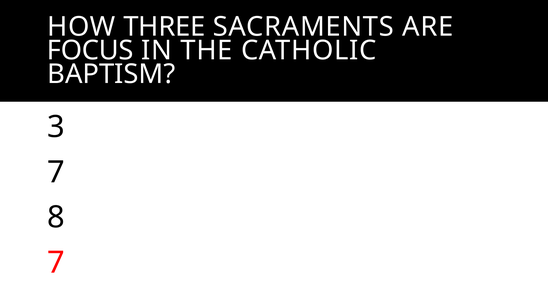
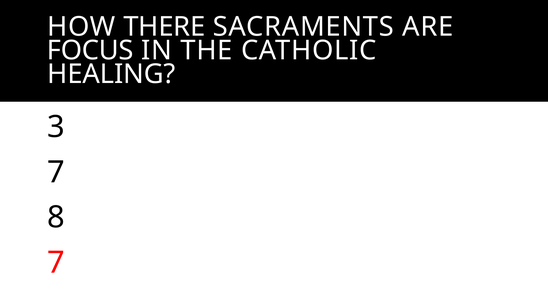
THREE: THREE -> THERE (164, 27)
BAPTISM: BAPTISM -> HEALING (111, 74)
